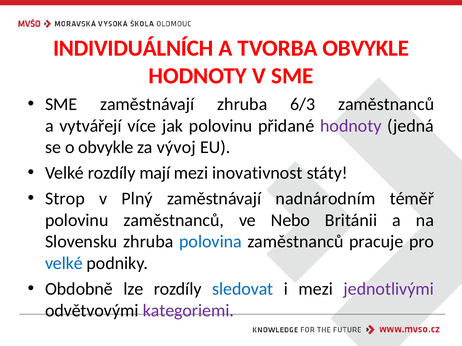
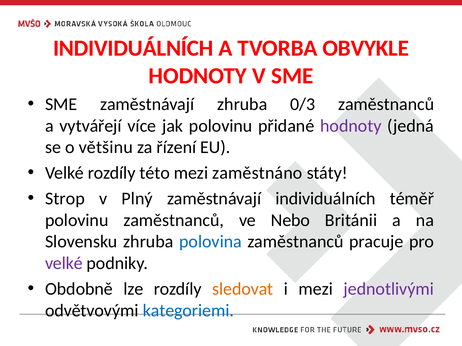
6/3: 6/3 -> 0/3 (303, 104)
o obvykle: obvykle -> většinu (106, 148)
vývoj: vývoj -> řízení (176, 148)
mají: mají -> této (155, 173)
inovativnost: inovativnost -> zaměstnáno (257, 173)
zaměstnávají nadnárodním: nadnárodním -> individuálních (326, 199)
velké colour: blue -> purple (64, 264)
sledovat colour: blue -> orange (243, 289)
kategoriemi colour: purple -> blue (188, 311)
